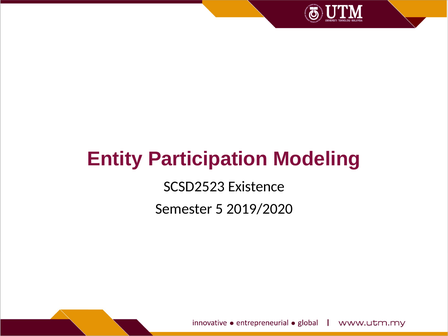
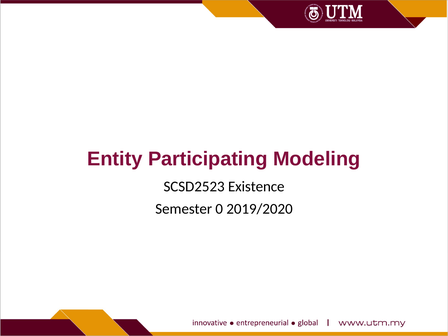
Participation: Participation -> Participating (208, 159)
5: 5 -> 0 (219, 209)
